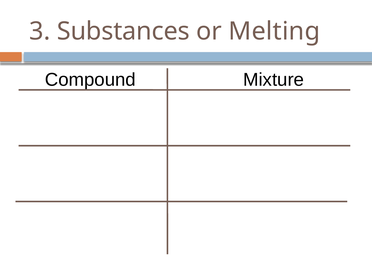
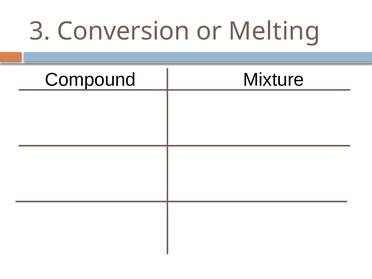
Substances: Substances -> Conversion (123, 31)
